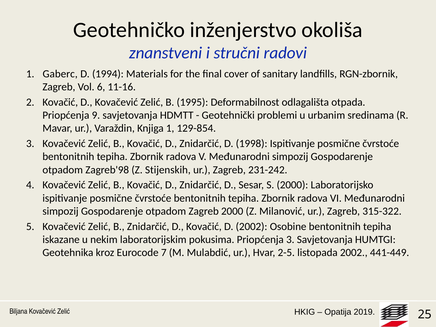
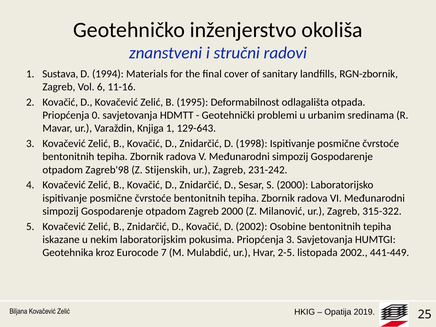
Gaberc: Gaberc -> Sustava (60, 74)
9: 9 -> 0 (96, 115)
129-854: 129-854 -> 129-643 (196, 128)
